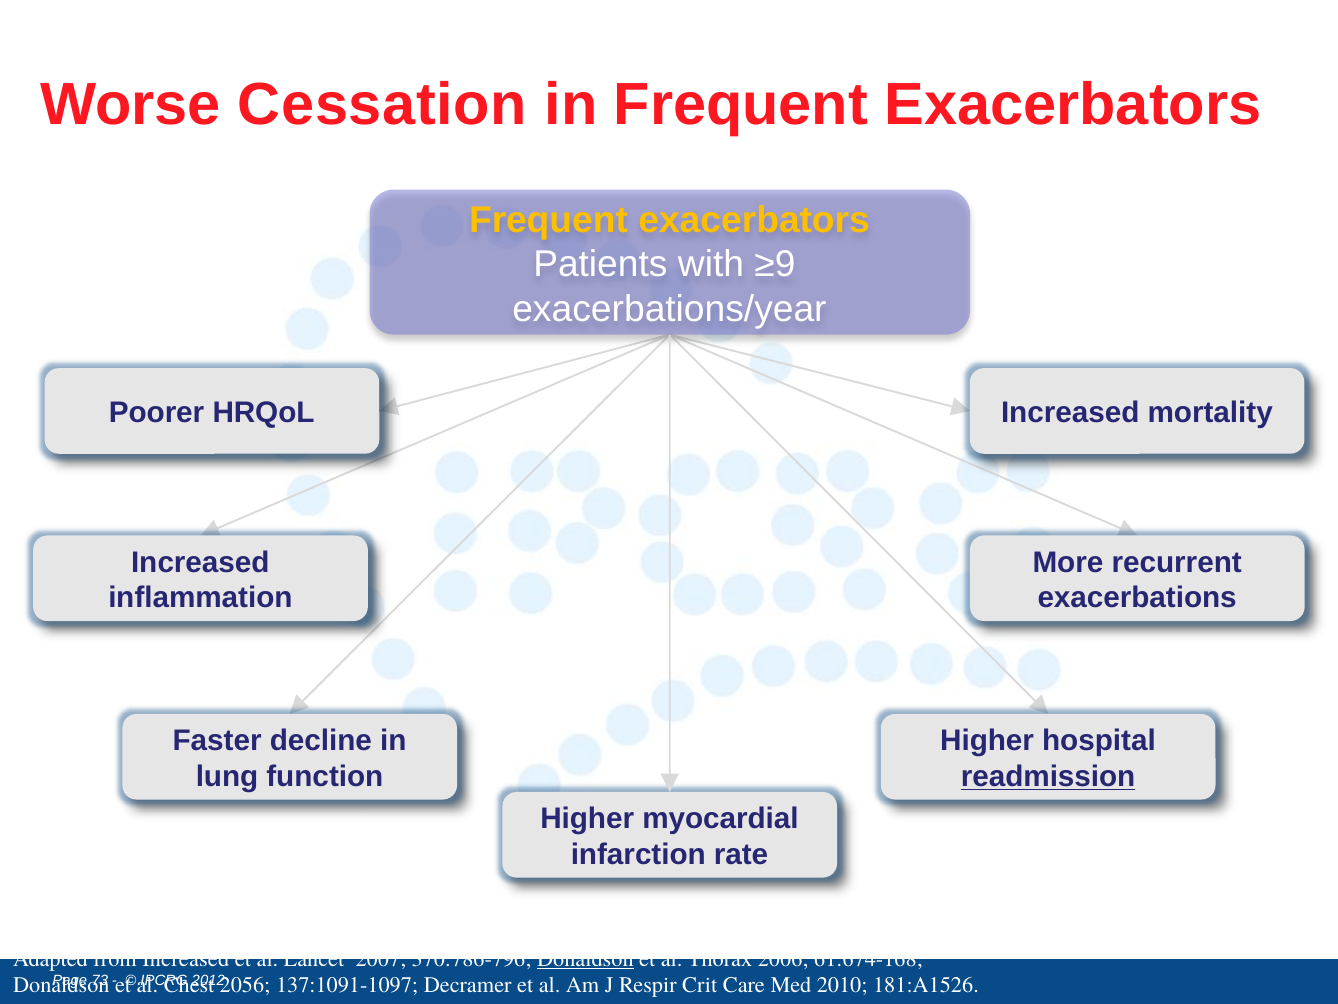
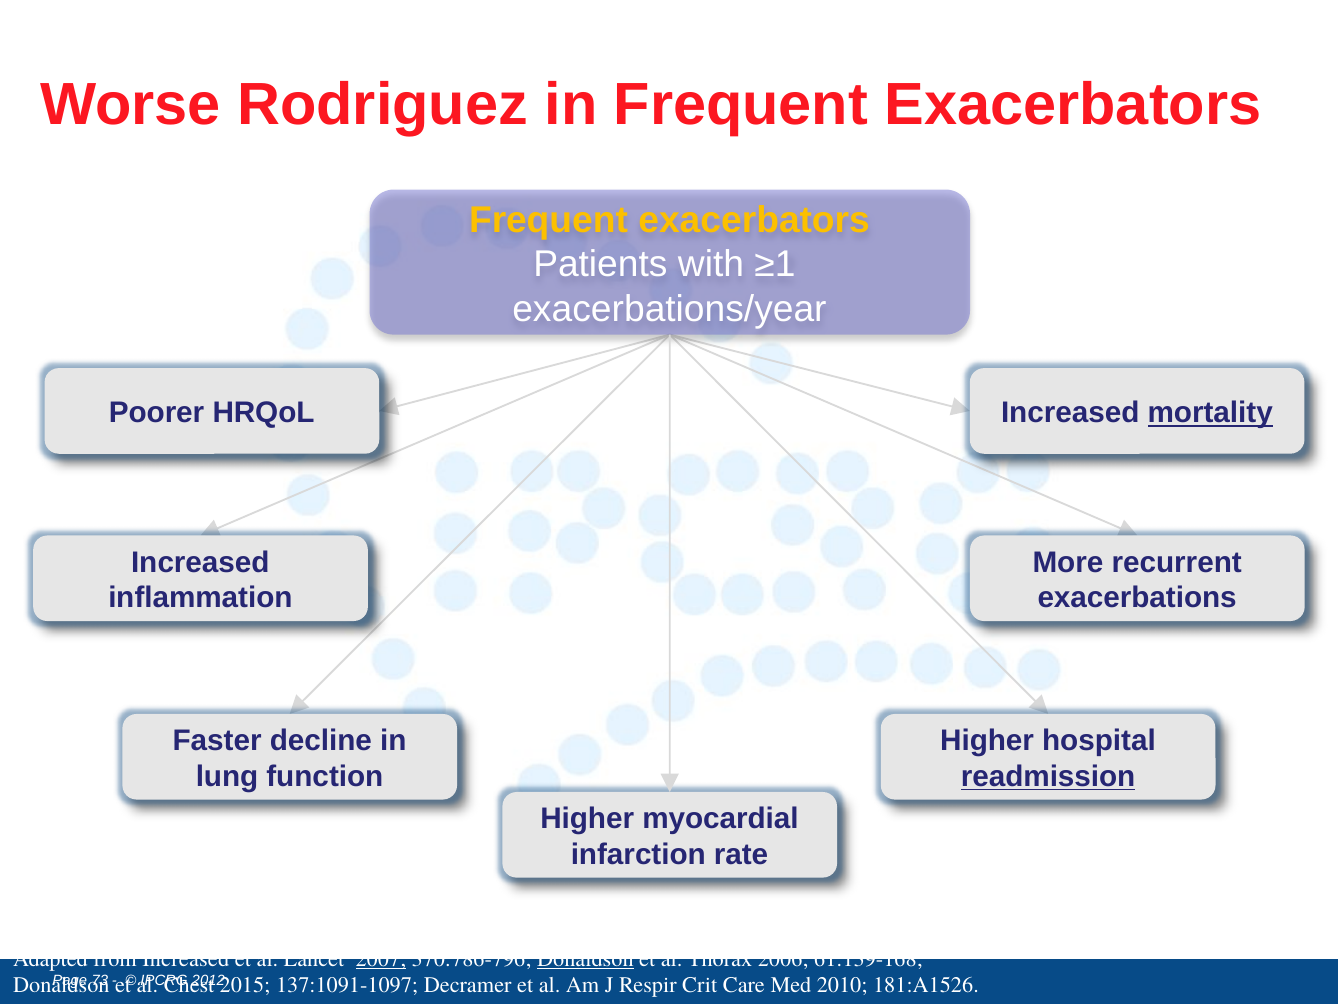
Cessation: Cessation -> Rodriguez (383, 105)
≥9: ≥9 -> ≥1 (775, 265)
mortality underline: none -> present (1210, 413)
2007 underline: none -> present (381, 958)
61:674-168: 61:674-168 -> 61:139-168 (869, 958)
2056: 2056 -> 2015 (245, 985)
